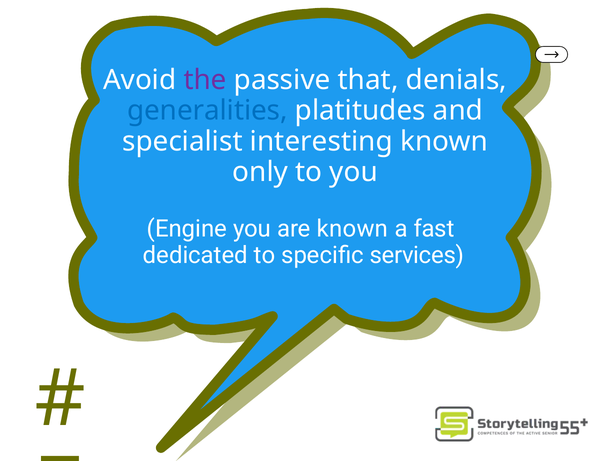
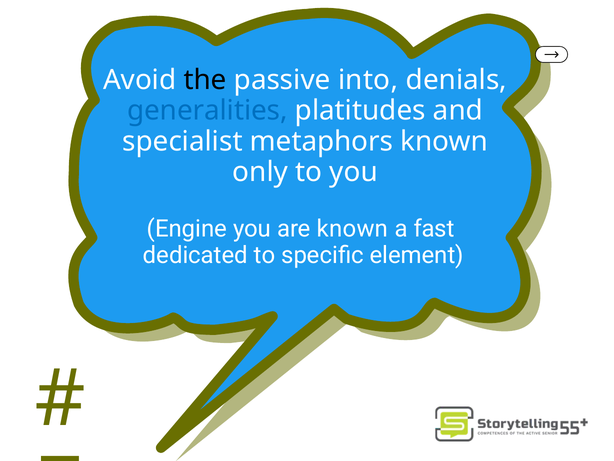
the colour: purple -> black (205, 80)
that: that -> into (368, 80)
interesting: interesting -> metaphors (321, 141)
services: services -> element (417, 255)
